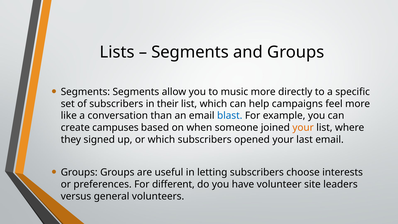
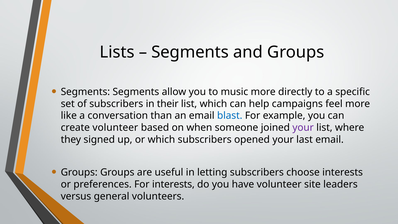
create campuses: campuses -> volunteer (115, 128)
your colour: orange -> purple (303, 128)
For different: different -> interests (173, 184)
